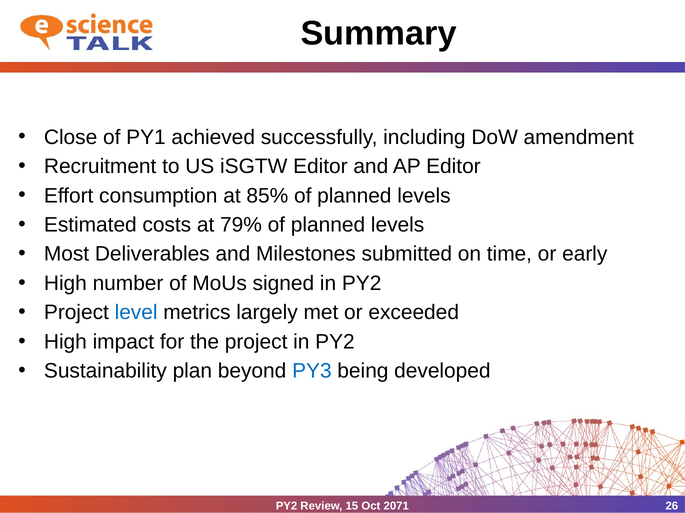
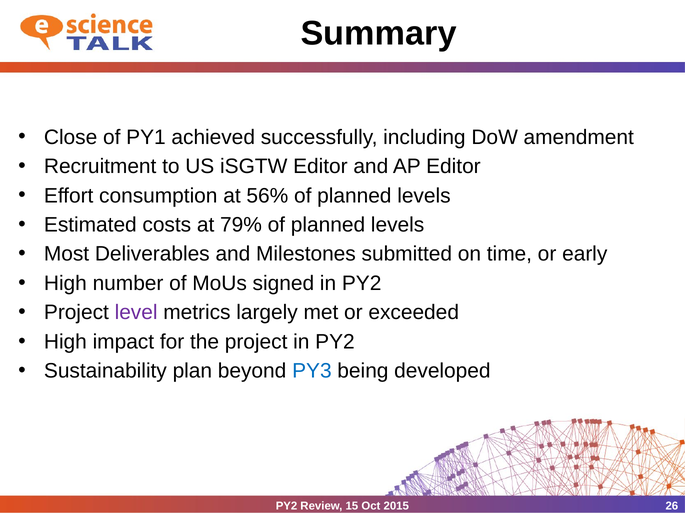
85%: 85% -> 56% (267, 196)
level colour: blue -> purple (136, 313)
2071: 2071 -> 2015 (396, 507)
